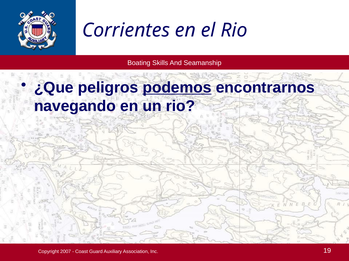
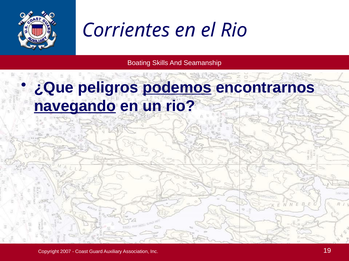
navegando underline: none -> present (75, 106)
